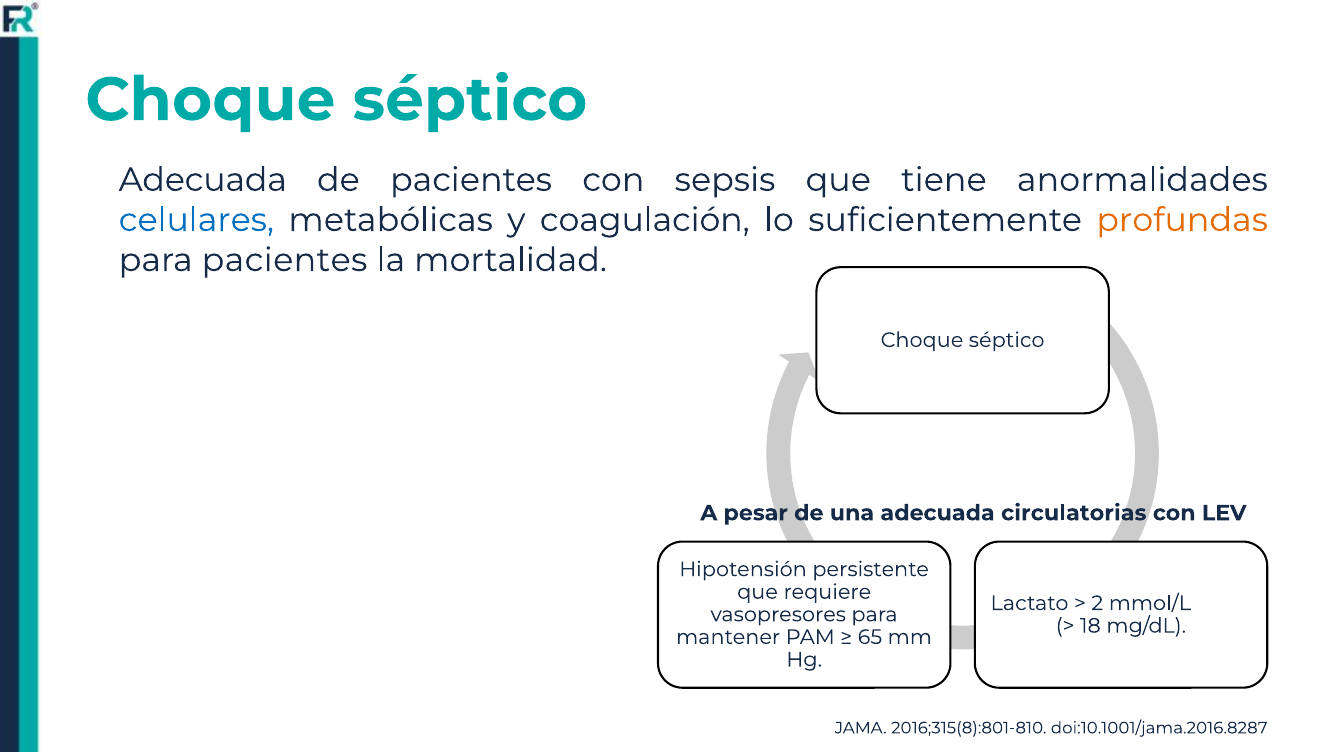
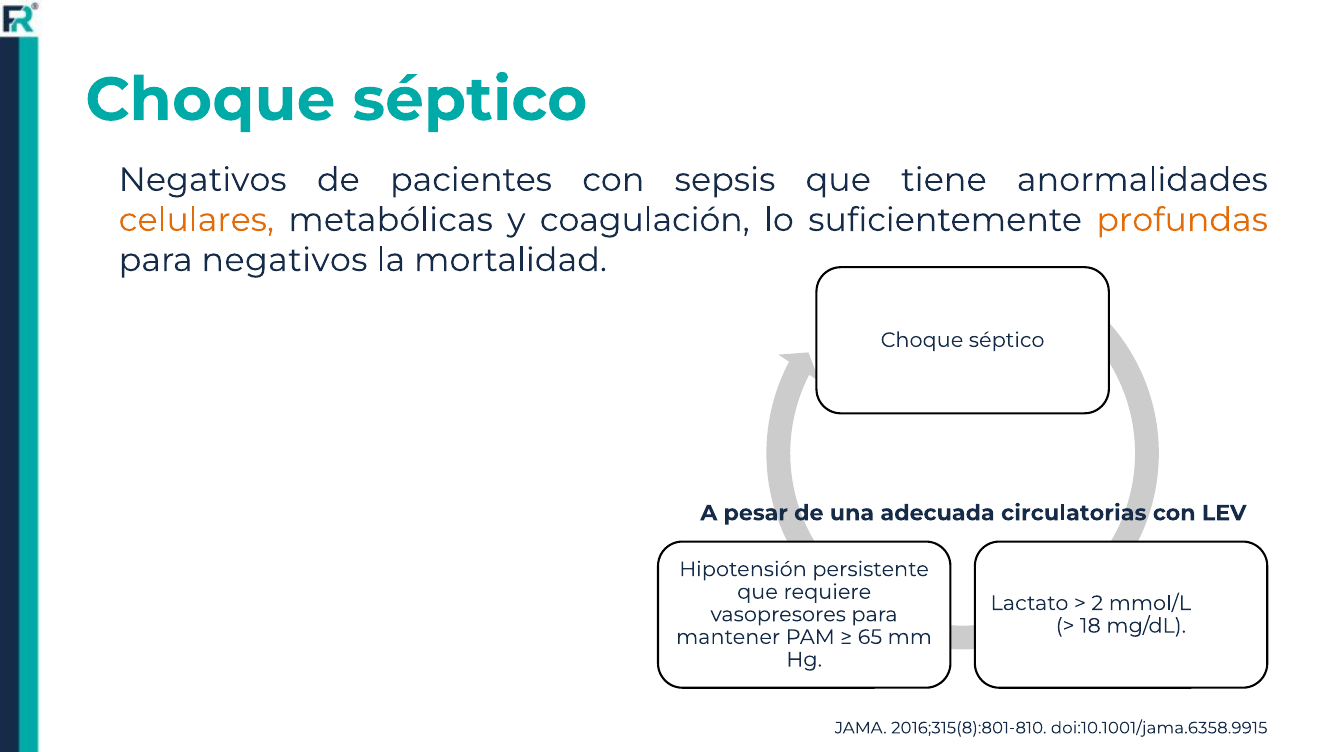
Adecuada: Adecuada -> Negativos (203, 180)
celulares colour: blue -> orange (196, 220)
para pacientes: pacientes -> negativos (284, 260)
doi:10.1001/jama.2016.8287: doi:10.1001/jama.2016.8287 -> doi:10.1001/jama.6358.9915 (1159, 728)
